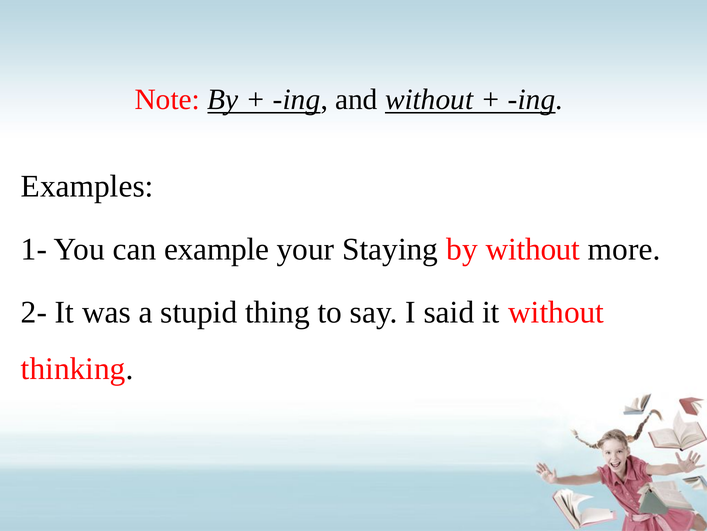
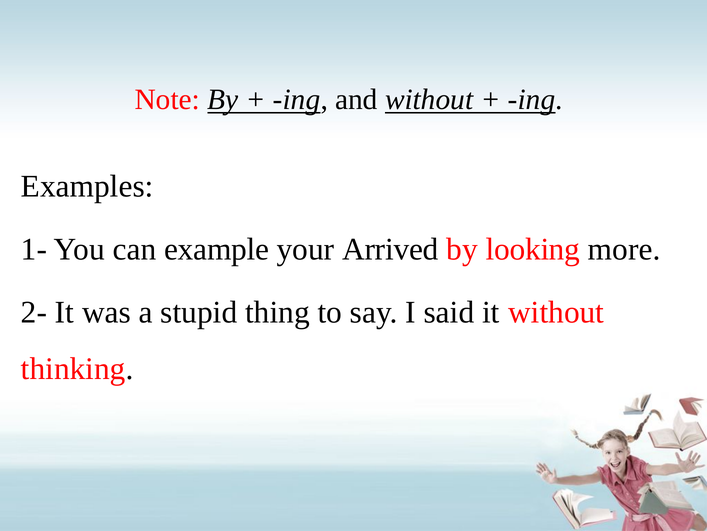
Staying: Staying -> Arrived (390, 249)
by without: without -> looking (533, 249)
